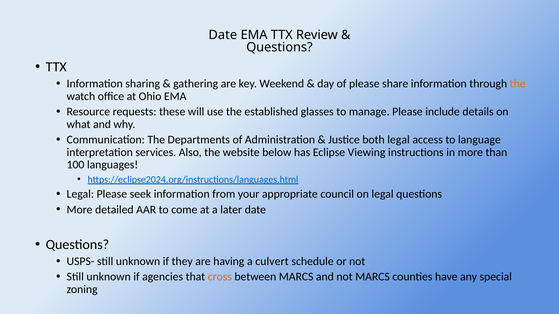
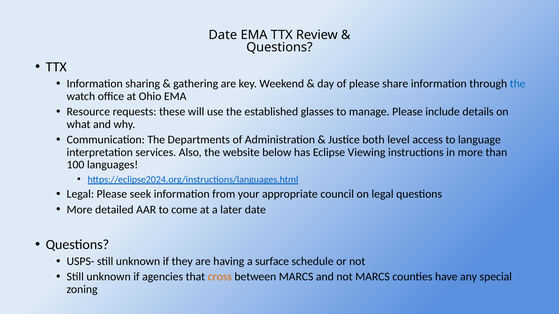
the colour: orange -> blue (518, 84)
both legal: legal -> level (399, 140)
culvert: culvert -> surface (272, 262)
